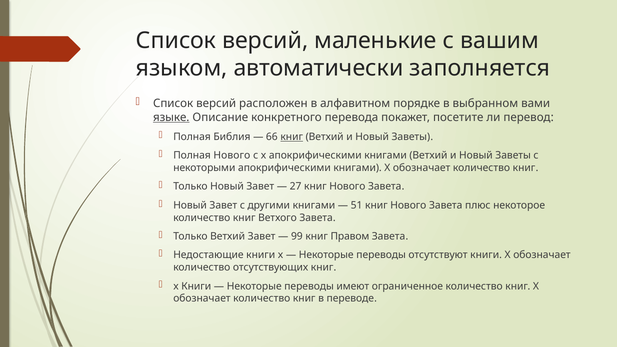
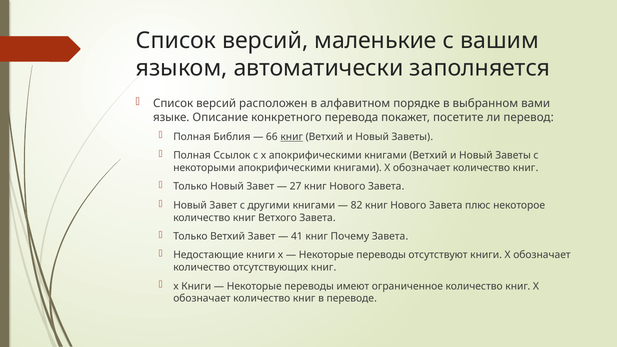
языке underline: present -> none (171, 117)
Полная Нового: Нового -> Ссылок (232, 156)
51: 51 -> 82 (357, 205)
99: 99 -> 41 (297, 236)
Правом: Правом -> Почему (350, 236)
